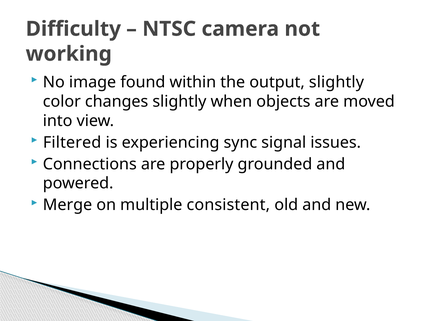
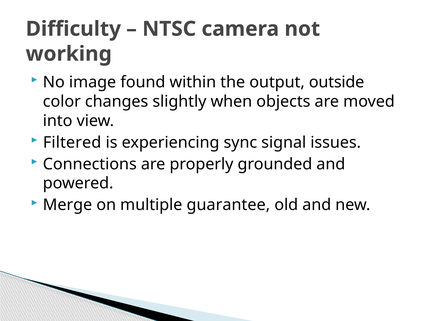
output slightly: slightly -> outside (337, 82)
consistent: consistent -> guarantee (228, 205)
